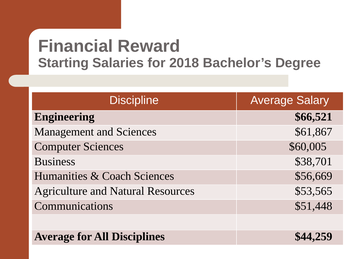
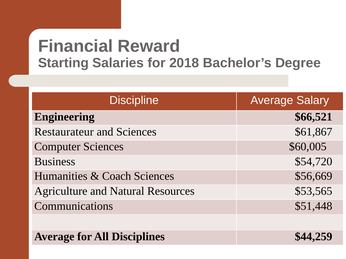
Management: Management -> Restaurateur (64, 132)
$38,701: $38,701 -> $54,720 (314, 162)
